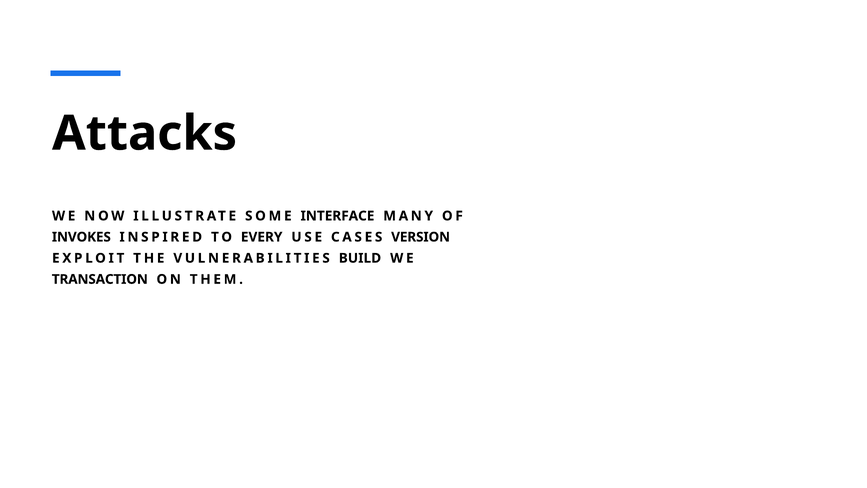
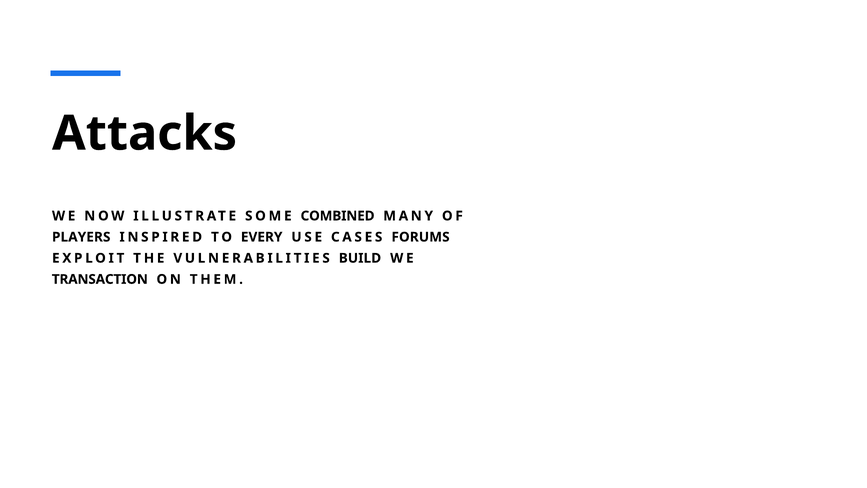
INTERFACE: INTERFACE -> COMBINED (338, 216)
INVOKES: INVOKES -> PLAYERS (81, 237)
VERSION: VERSION -> FORUMS (421, 237)
